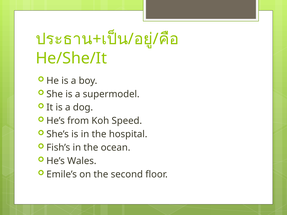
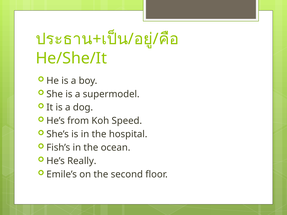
Wales: Wales -> Really (82, 161)
